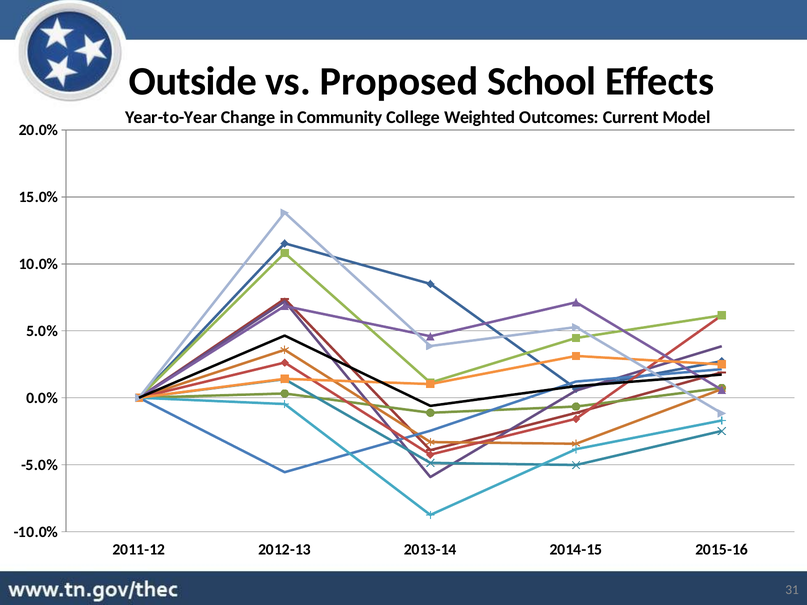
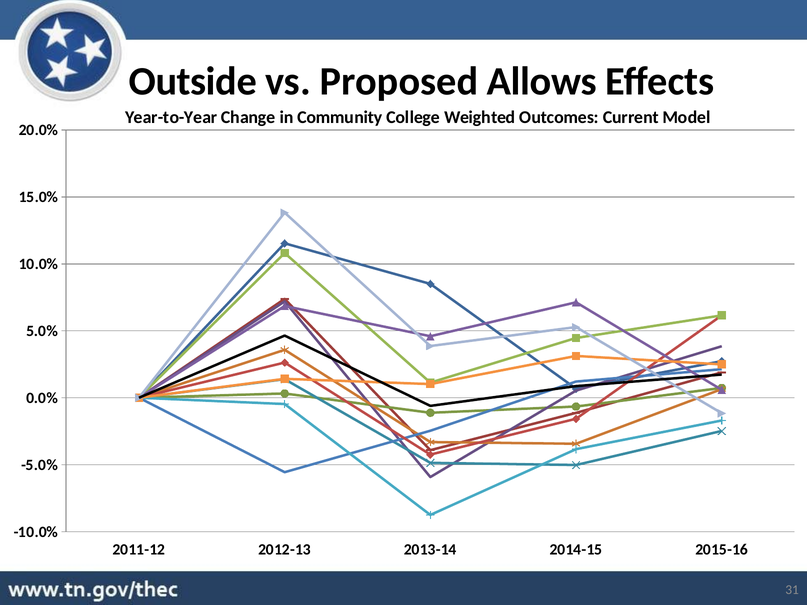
School: School -> Allows (542, 81)
